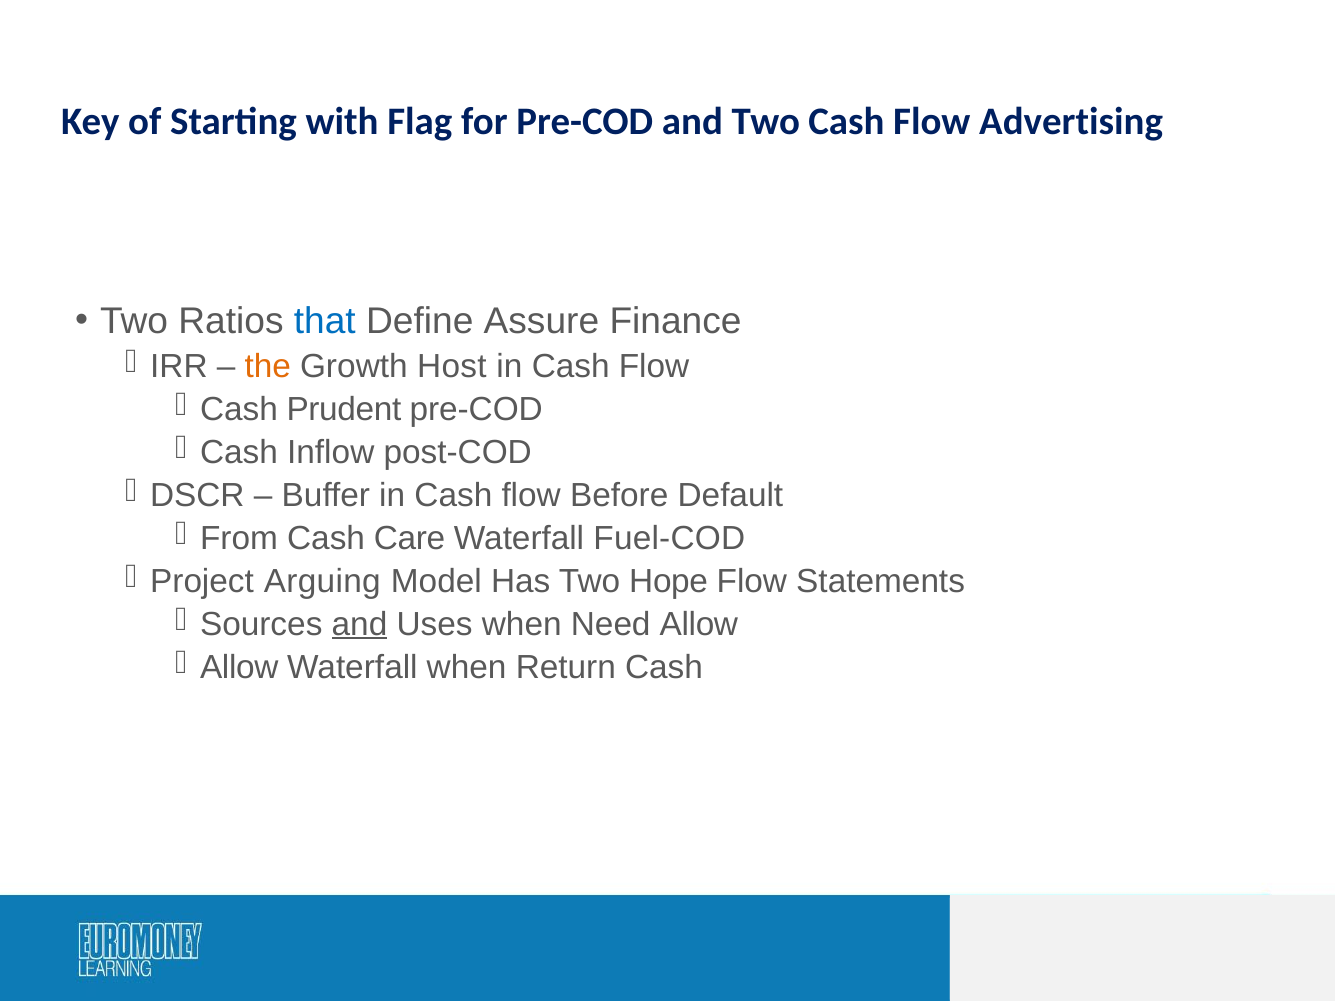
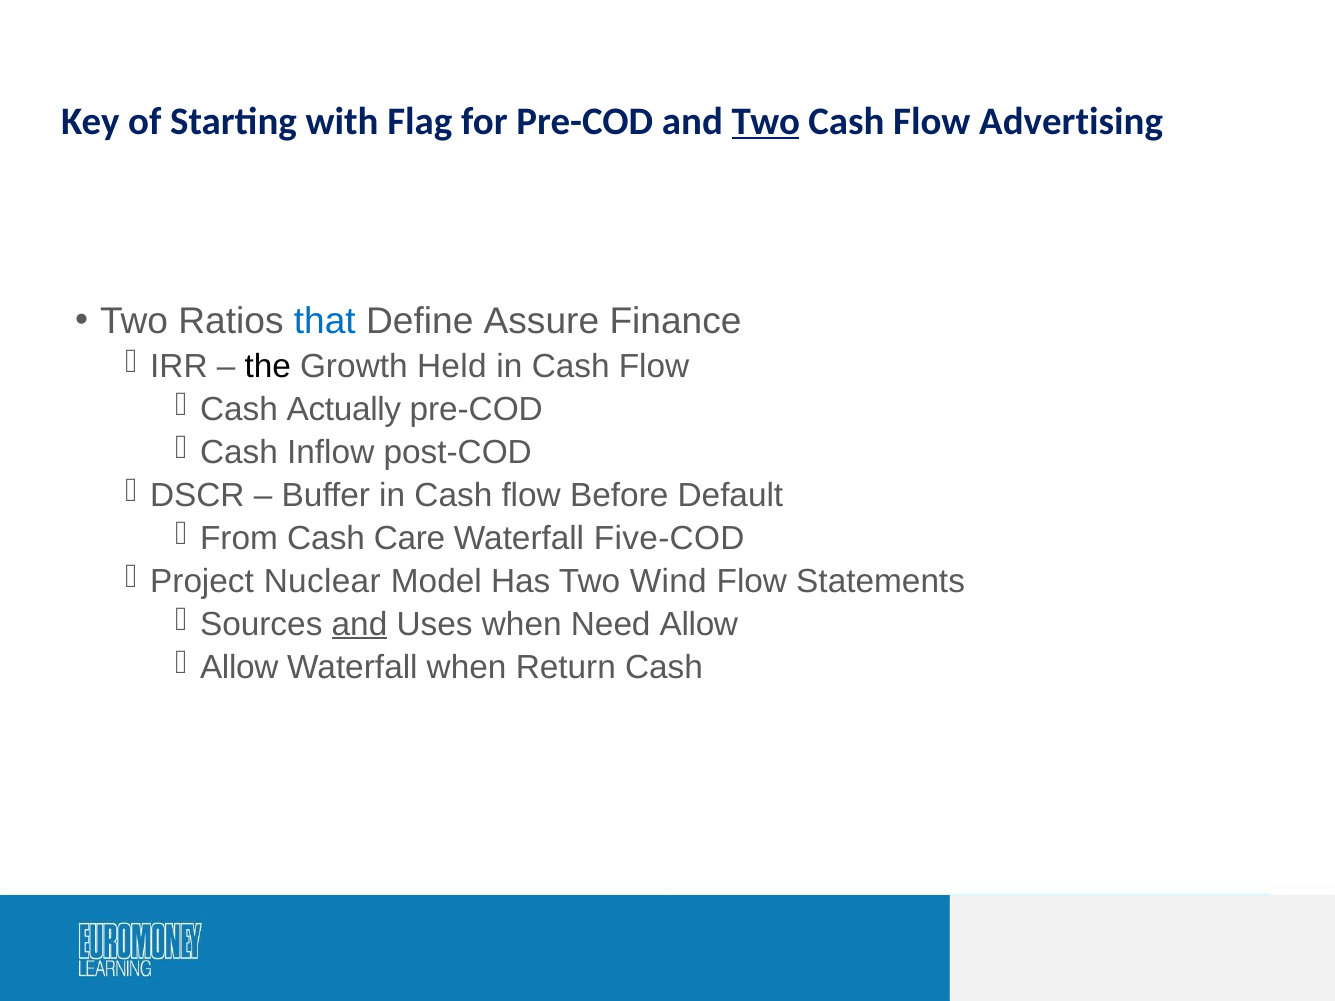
Two underline: none -> present (766, 121)
the colour: orange -> black (268, 366)
Host: Host -> Held (452, 366)
Prudent: Prudent -> Actually (344, 409)
Fuel-COD: Fuel-COD -> Five-COD (669, 538)
Arguing: Arguing -> Nuclear (322, 581)
Hope: Hope -> Wind (668, 581)
